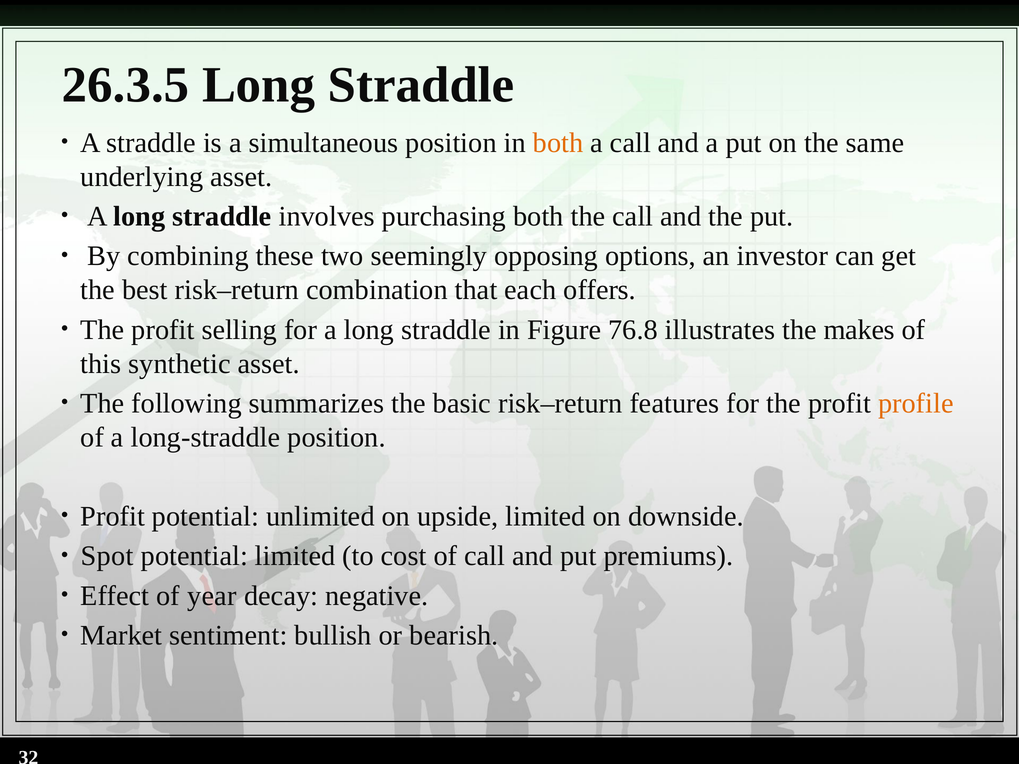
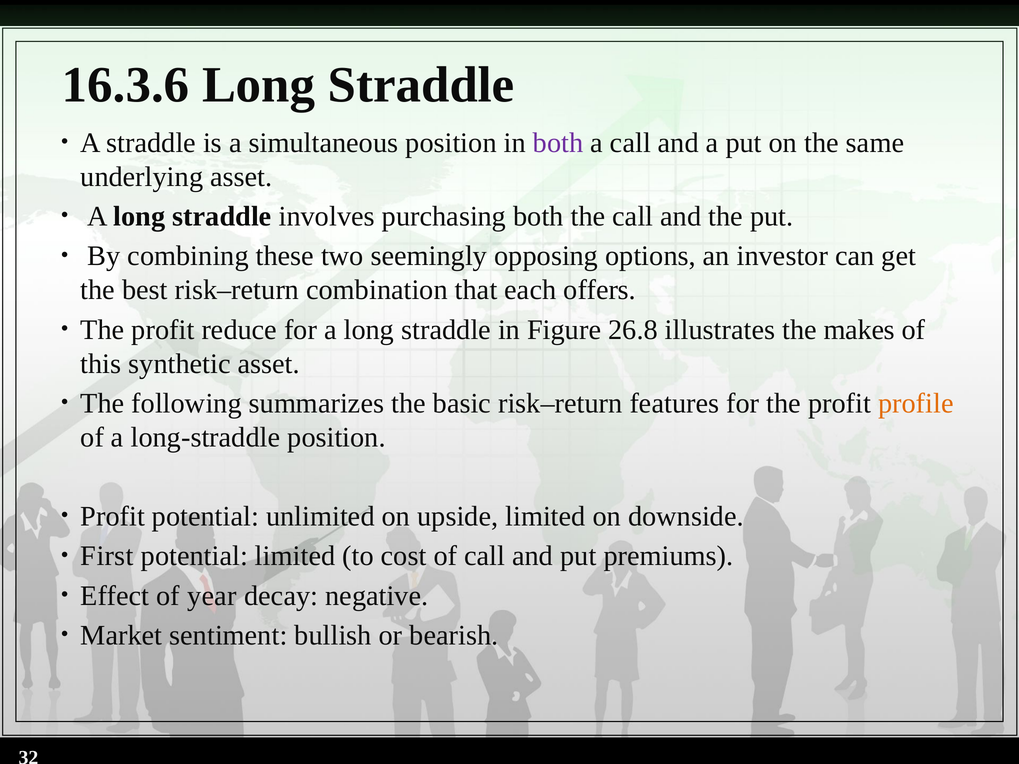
26.3.5: 26.3.5 -> 16.3.6 (126, 85)
both colour: orange -> purple (558, 143)
selling: selling -> reduce (239, 330)
76.8: 76.8 -> 26.8 (633, 330)
Spot: Spot -> First (107, 556)
